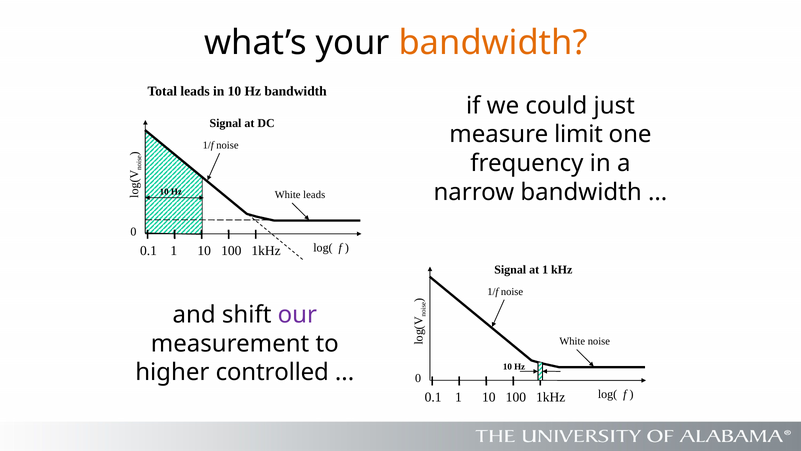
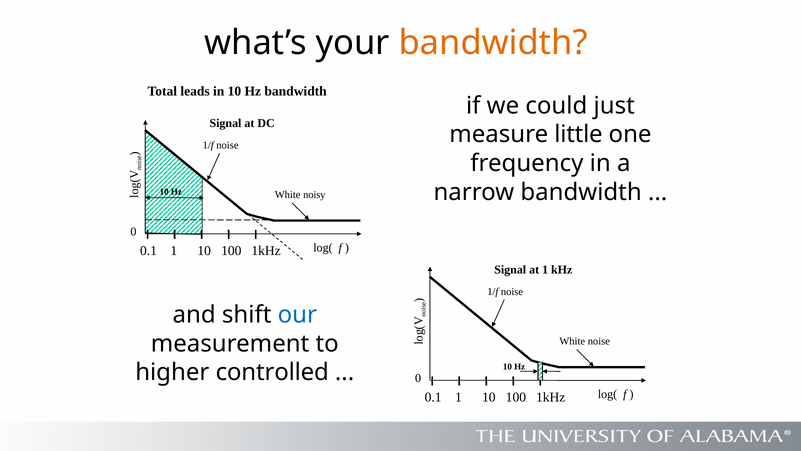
limit: limit -> little (579, 134)
White leads: leads -> noisy (314, 195)
our colour: purple -> blue (297, 314)
